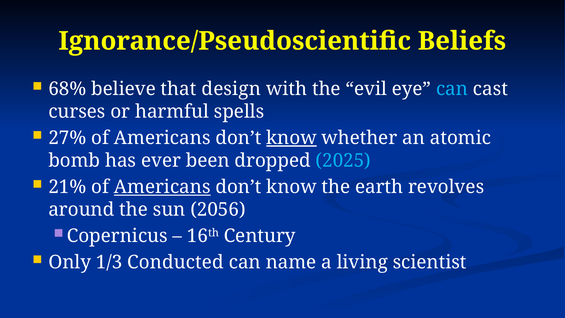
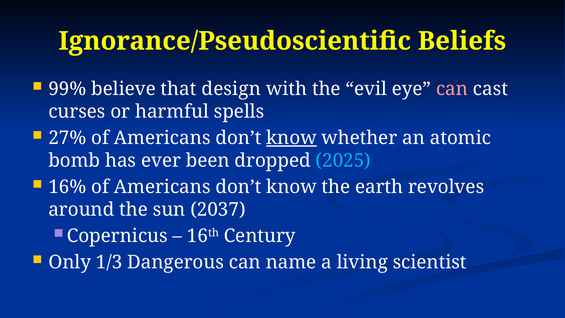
68%: 68% -> 99% (67, 89)
can colour: light blue -> pink (452, 89)
21%: 21% -> 16% (67, 187)
Americans underline: present -> none (162, 187)
2056: 2056 -> 2037 (218, 209)
Conducted: Conducted -> Dangerous (176, 262)
